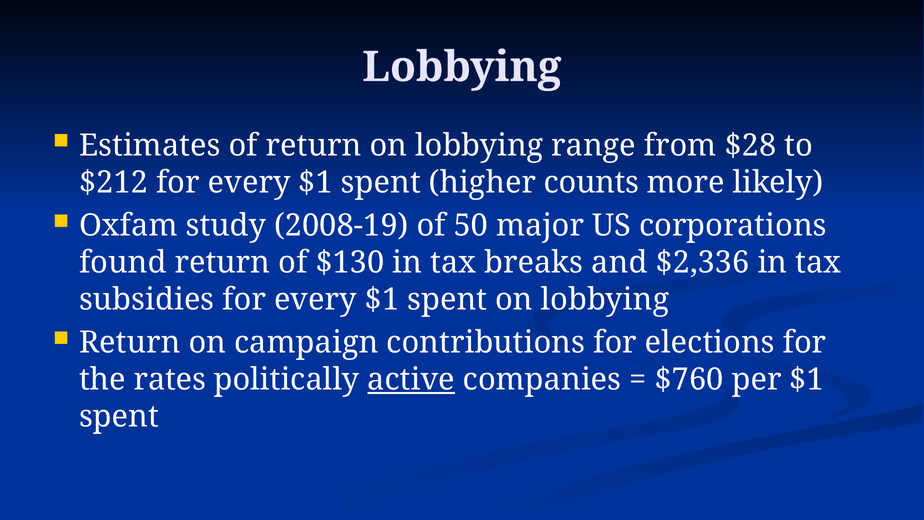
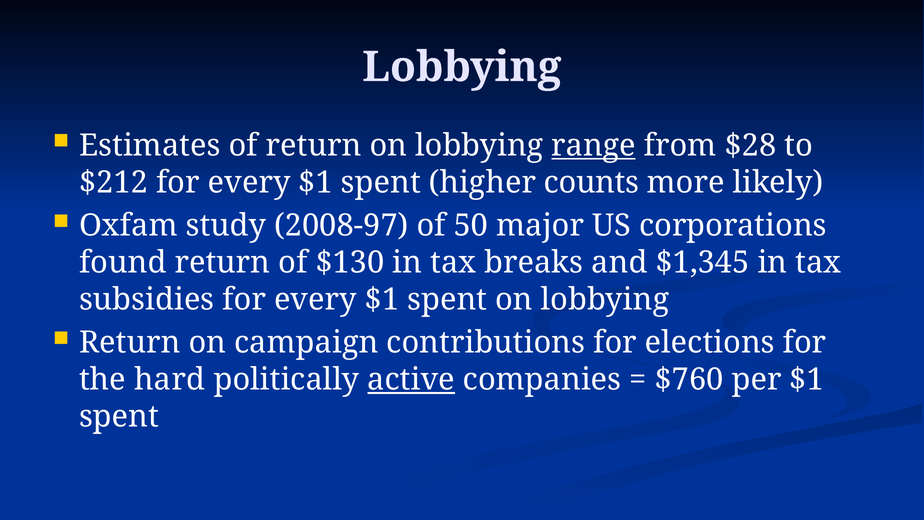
range underline: none -> present (594, 145)
2008-19: 2008-19 -> 2008-97 (341, 225)
$2,336: $2,336 -> $1,345 (703, 262)
rates: rates -> hard (170, 380)
